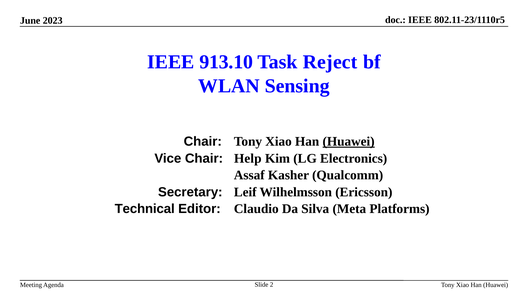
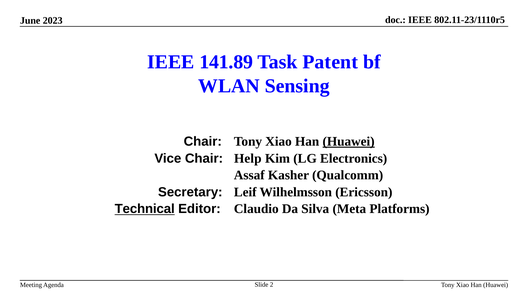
913.10: 913.10 -> 141.89 (226, 62)
Reject: Reject -> Patent (330, 62)
Technical underline: none -> present (145, 209)
